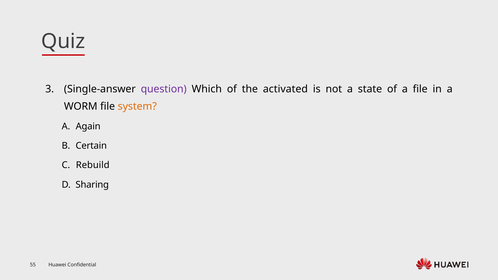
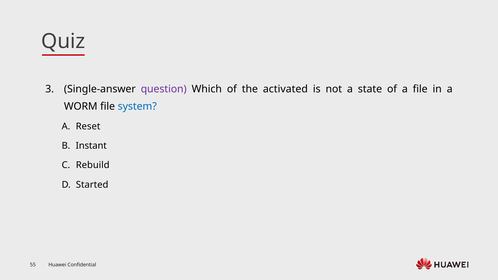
system colour: orange -> blue (137, 107)
Again: Again -> Reset (88, 126)
Certain: Certain -> Instant (91, 146)
Sharing: Sharing -> Started (92, 185)
